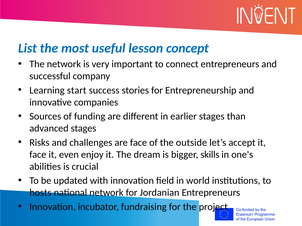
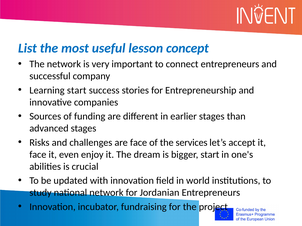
outside: outside -> services (192, 143)
bigger skills: skills -> start (210, 155)
hosts: hosts -> study (40, 193)
